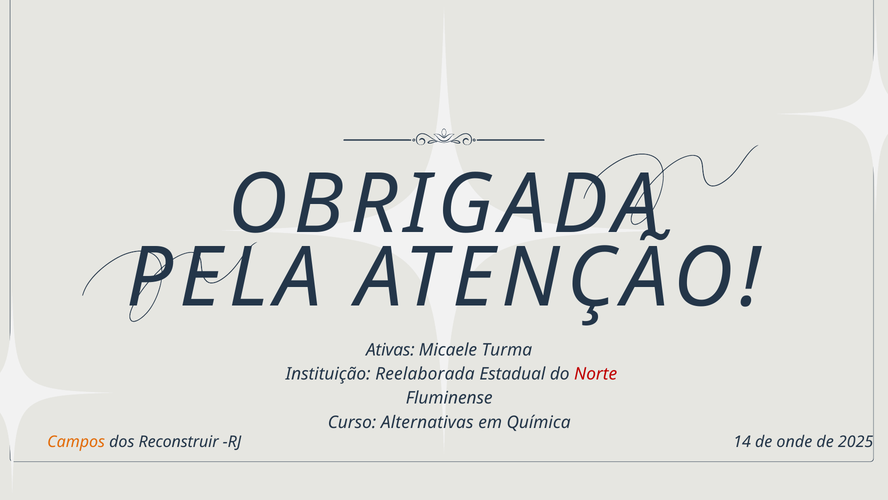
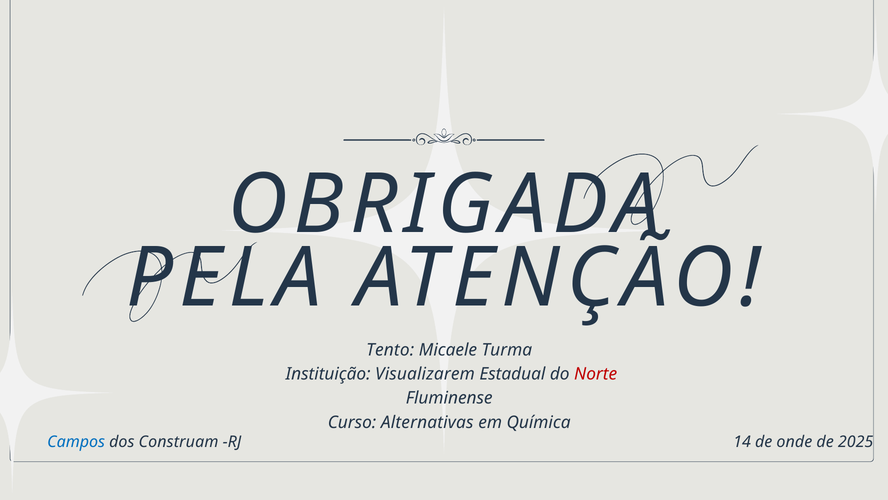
Ativas: Ativas -> Tento (390, 349)
Reelaborada: Reelaborada -> Visualizarem (425, 374)
Campos colour: orange -> blue (76, 442)
Reconstruir: Reconstruir -> Construam (178, 442)
